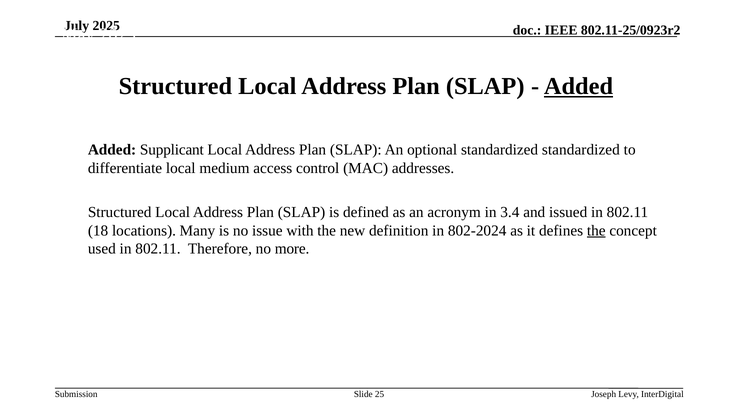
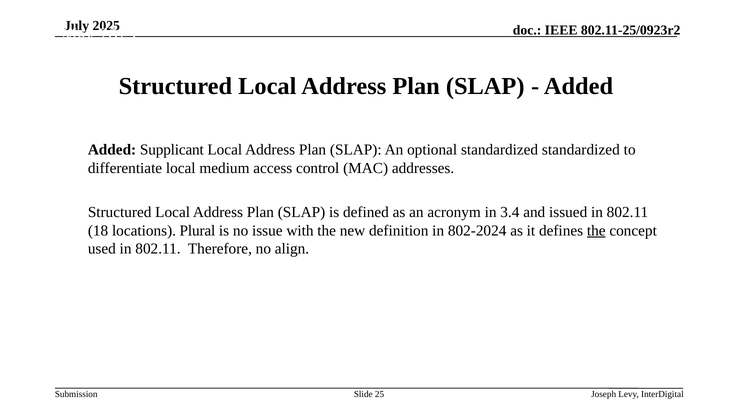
Added underline: present -> none (579, 86)
Many: Many -> Plural (197, 231)
more: more -> align (292, 249)
